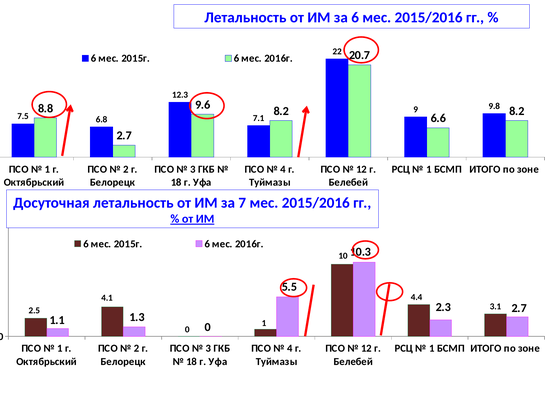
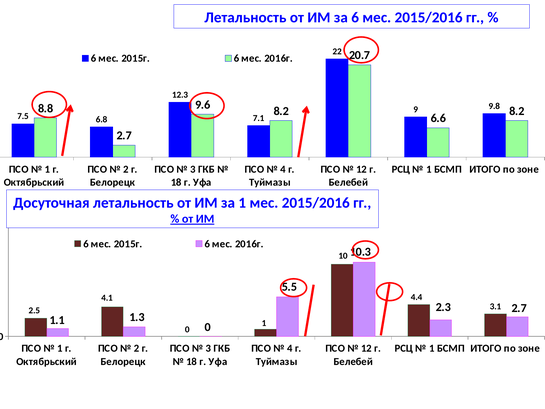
за 7: 7 -> 1 (242, 203)
